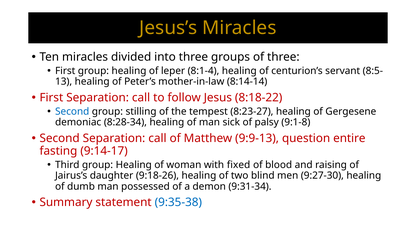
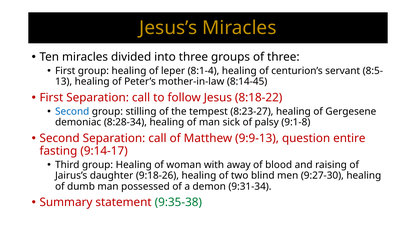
8:14-14: 8:14-14 -> 8:14-45 (247, 82)
fixed: fixed -> away (239, 165)
9:35-38 colour: blue -> green (178, 202)
